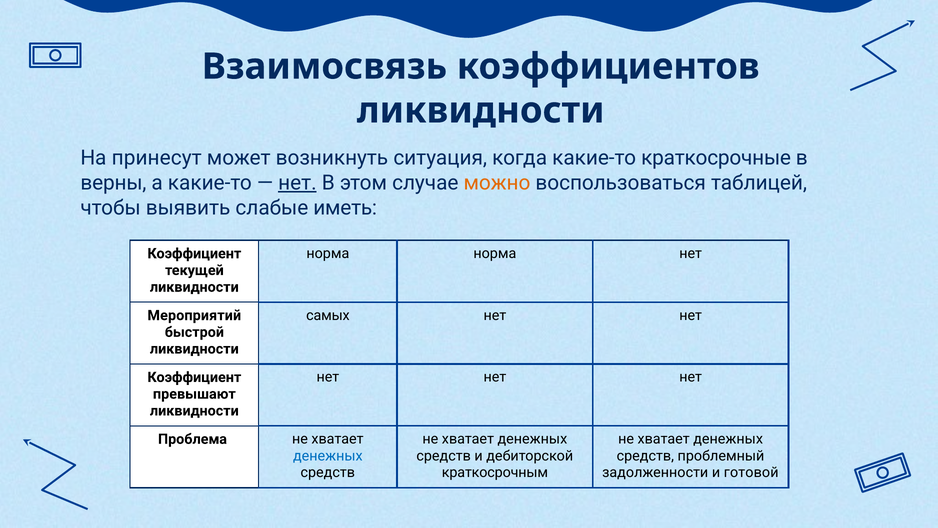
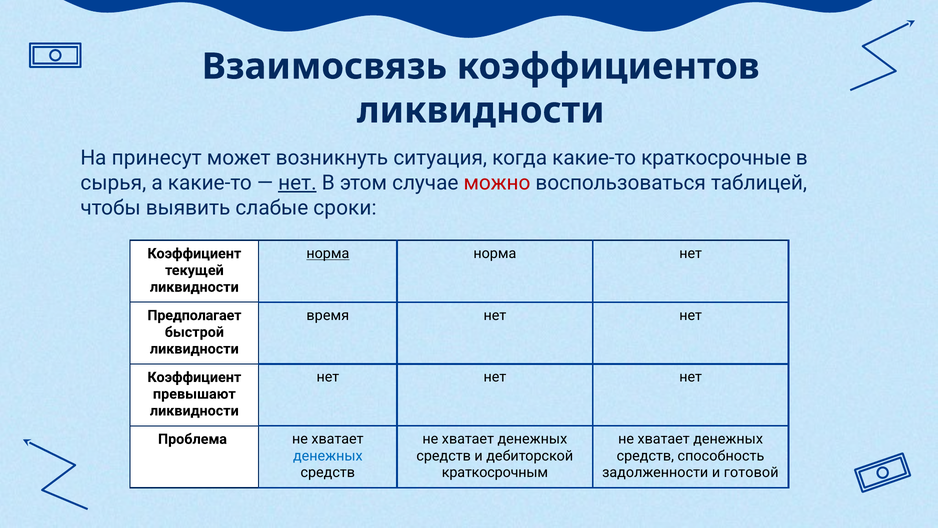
верны: верны -> сырья (113, 183)
можно colour: orange -> red (497, 183)
иметь: иметь -> сроки (345, 208)
норма underline: none -> present (328, 253)
самых: самых -> время (328, 315)
Мероприятий: Мероприятий -> Предполагает (194, 315)
проблемный: проблемный -> способность (721, 456)
